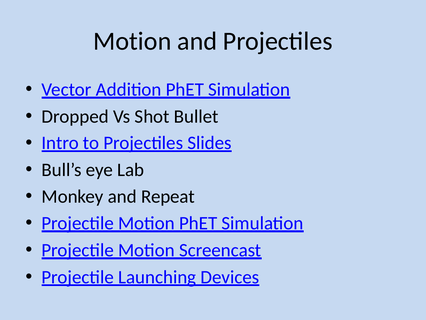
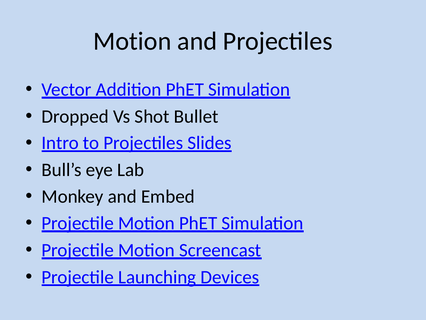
Repeat: Repeat -> Embed (168, 196)
